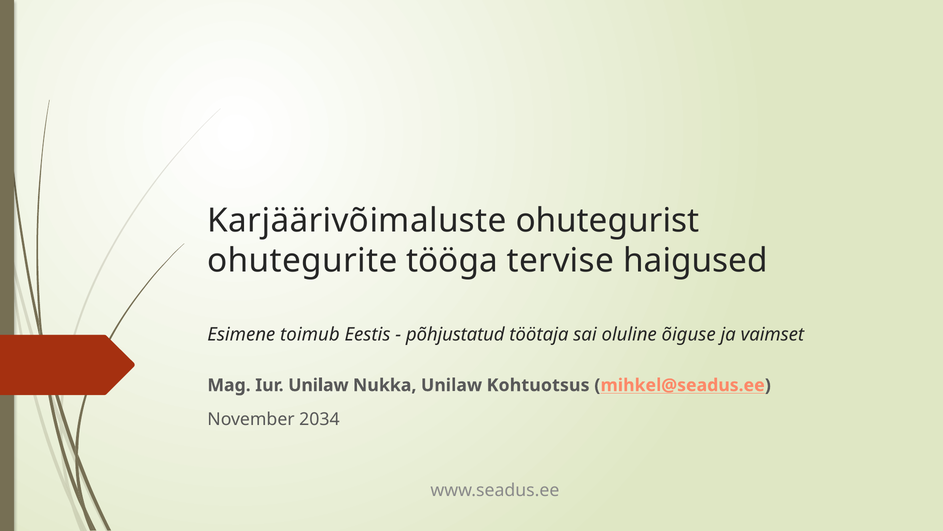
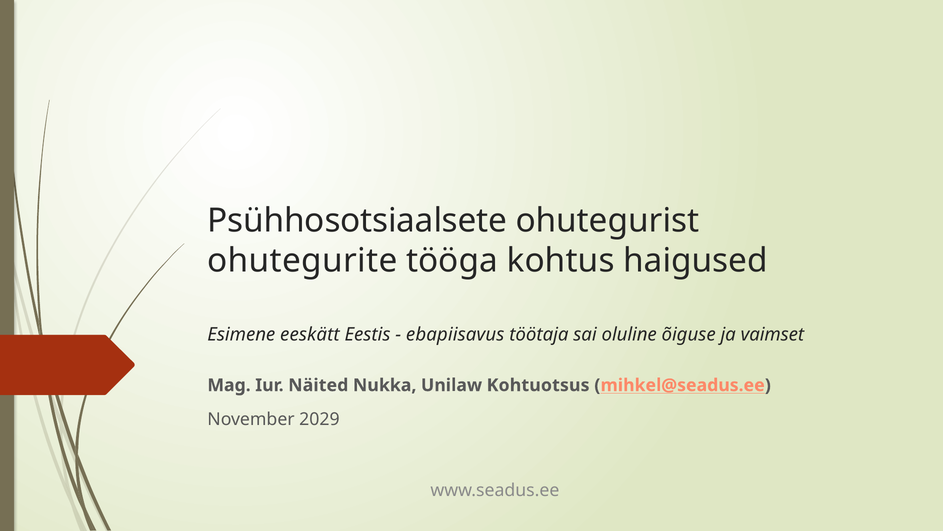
Karjäärivõimaluste: Karjäärivõimaluste -> Psühhosotsiaalsete (357, 220)
tervise: tervise -> kohtus (561, 260)
toimub: toimub -> eeskätt (310, 334)
põhjustatud: põhjustatud -> ebapiisavus (455, 334)
Iur Unilaw: Unilaw -> Näited (318, 385)
2034: 2034 -> 2029 (319, 419)
